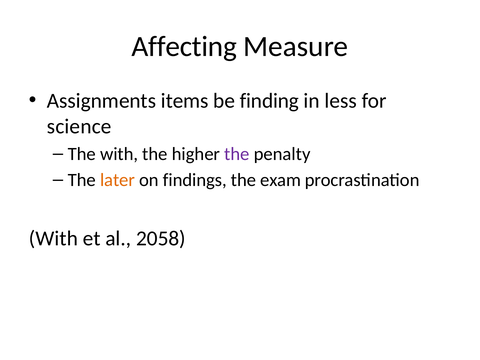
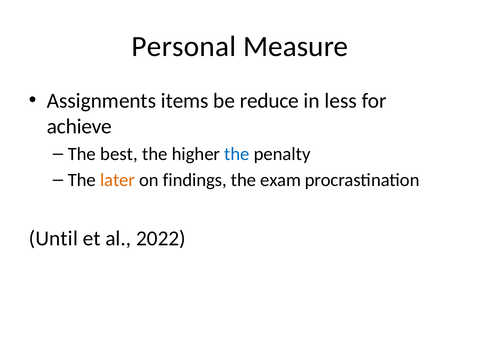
Affecting: Affecting -> Personal (184, 46)
finding: finding -> reduce (269, 101)
science: science -> achieve (79, 126)
The with: with -> best (119, 154)
the colour: purple -> blue (237, 154)
With: With -> Until (53, 238)
2058: 2058 -> 2022 (161, 238)
